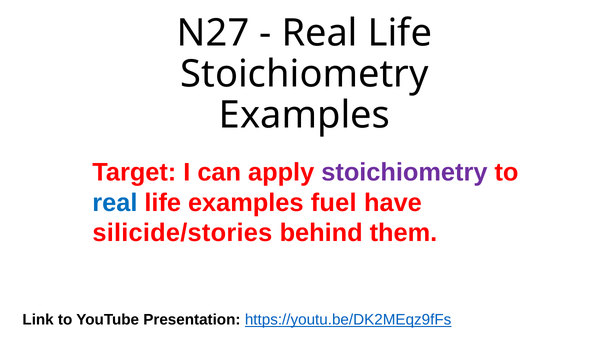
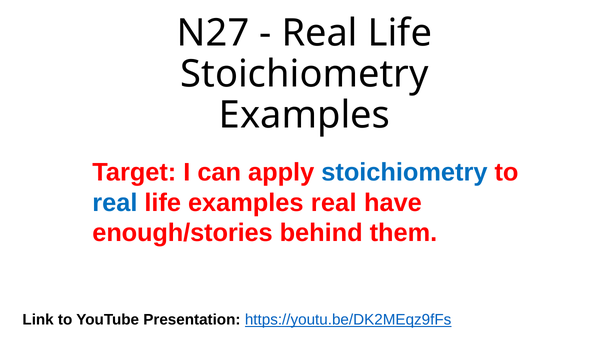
stoichiometry colour: purple -> blue (404, 172)
examples fuel: fuel -> real (334, 202)
silicide/stories: silicide/stories -> enough/stories (183, 233)
